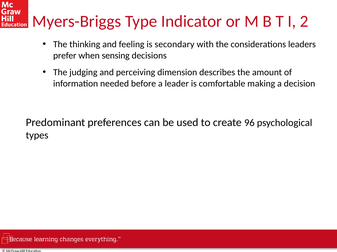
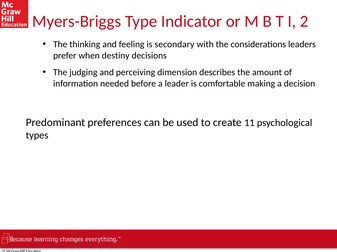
sensing: sensing -> destiny (116, 56)
96: 96 -> 11 (249, 123)
